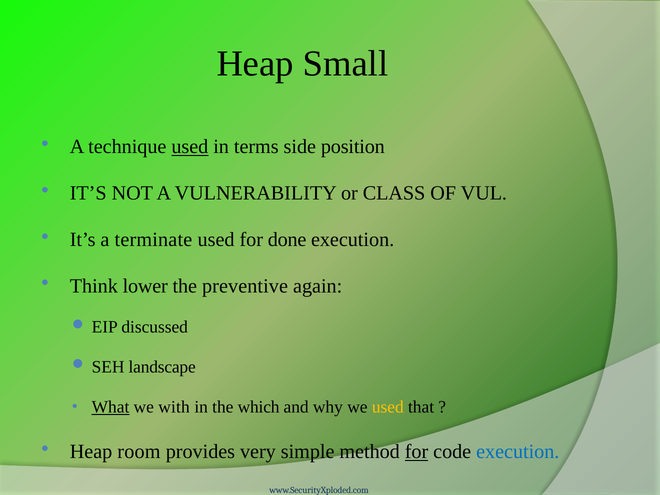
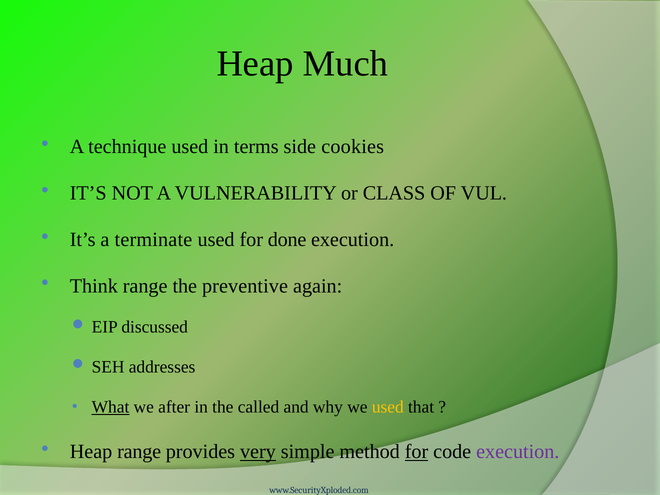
Small: Small -> Much (346, 64)
used underline: present -> none (190, 147)
position: position -> cookies (353, 147)
Think lower: lower -> range (145, 286)
landscape: landscape -> addresses (162, 367)
with: with -> after (174, 407)
which: which -> called (259, 407)
Heap room: room -> range (139, 452)
very underline: none -> present (258, 452)
execution colour: blue -> purple (518, 452)
